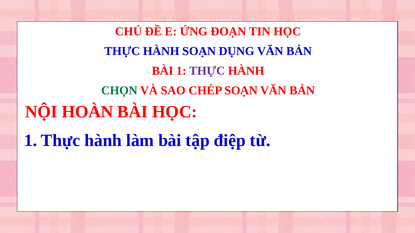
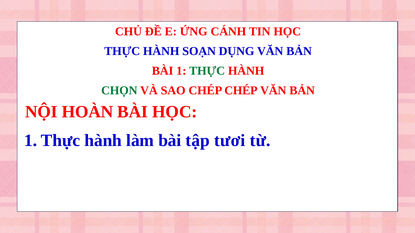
ĐOẠN: ĐOẠN -> CÁNH (228, 32)
THỰC colour: purple -> green (207, 71)
CHÉP SOẠN: SOẠN -> CHÉP (241, 91)
điệp: điệp -> tươi (230, 141)
